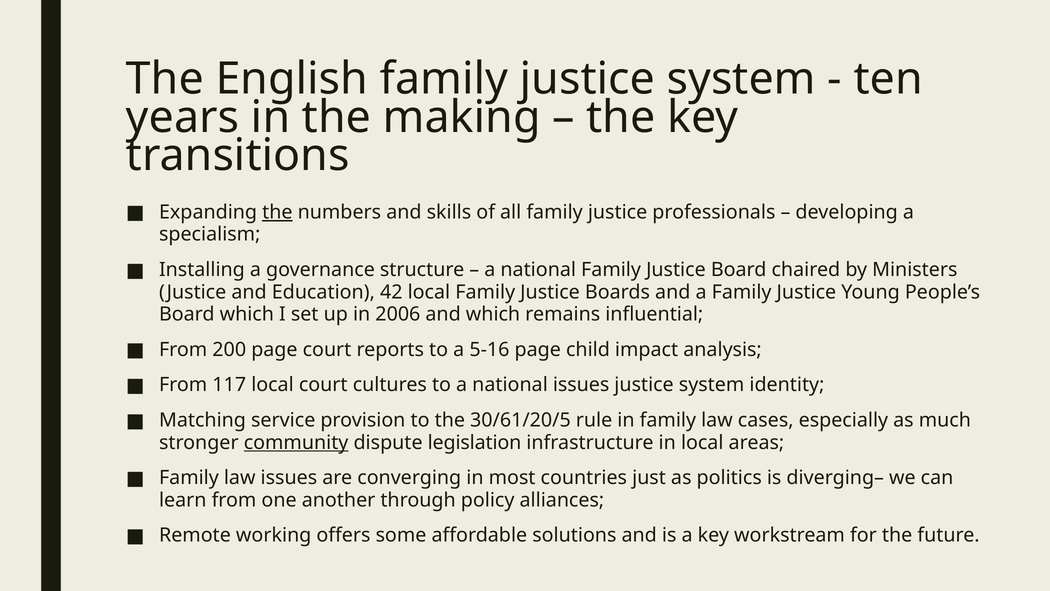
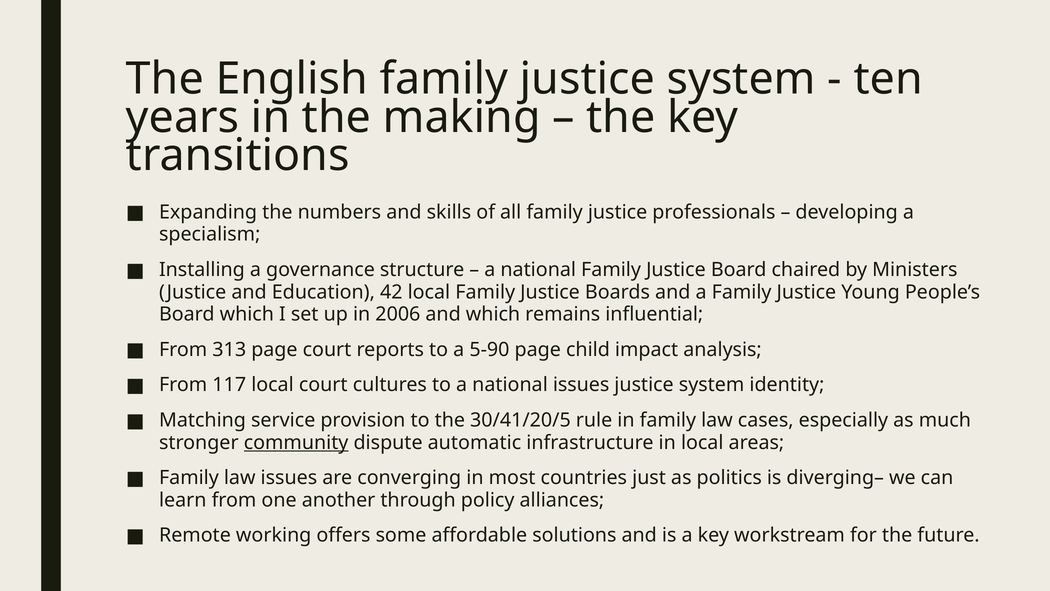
the underline: present -> none (277, 212)
200: 200 -> 313 (229, 349)
5-16: 5-16 -> 5-90 (489, 349)
30/61/20/5: 30/61/20/5 -> 30/41/20/5 (520, 420)
legislation: legislation -> automatic (474, 442)
